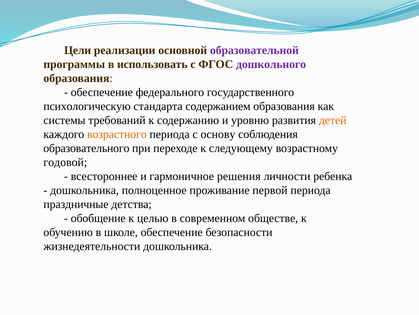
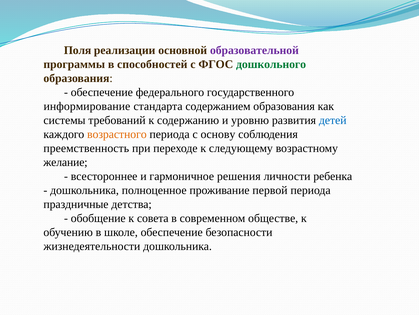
Цели: Цели -> Поля (78, 50)
использовать: использовать -> способностей (152, 64)
дошкольного colour: purple -> green (271, 64)
психологическую: психологическую -> информирование (87, 106)
детей colour: orange -> blue (333, 120)
образовательного: образовательного -> преемственность (86, 148)
годовой: годовой -> желание (65, 162)
целью: целью -> совета (153, 218)
